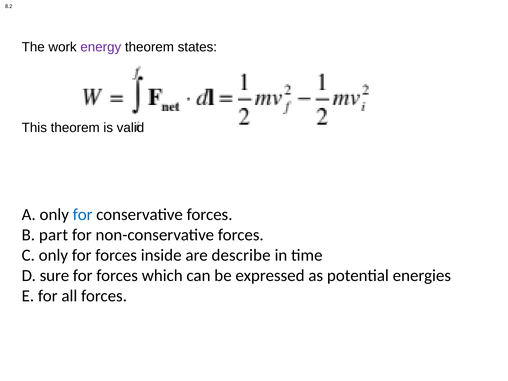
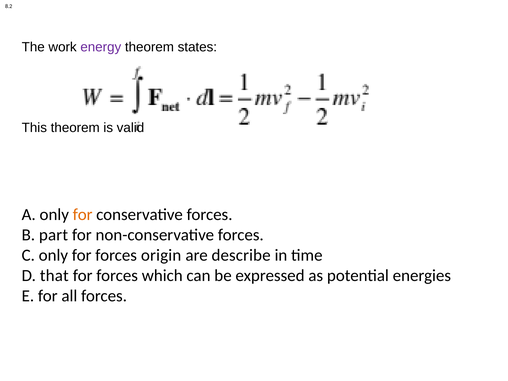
for colour: blue -> orange (83, 214)
inside: inside -> origin (161, 255)
sure: sure -> that (54, 275)
